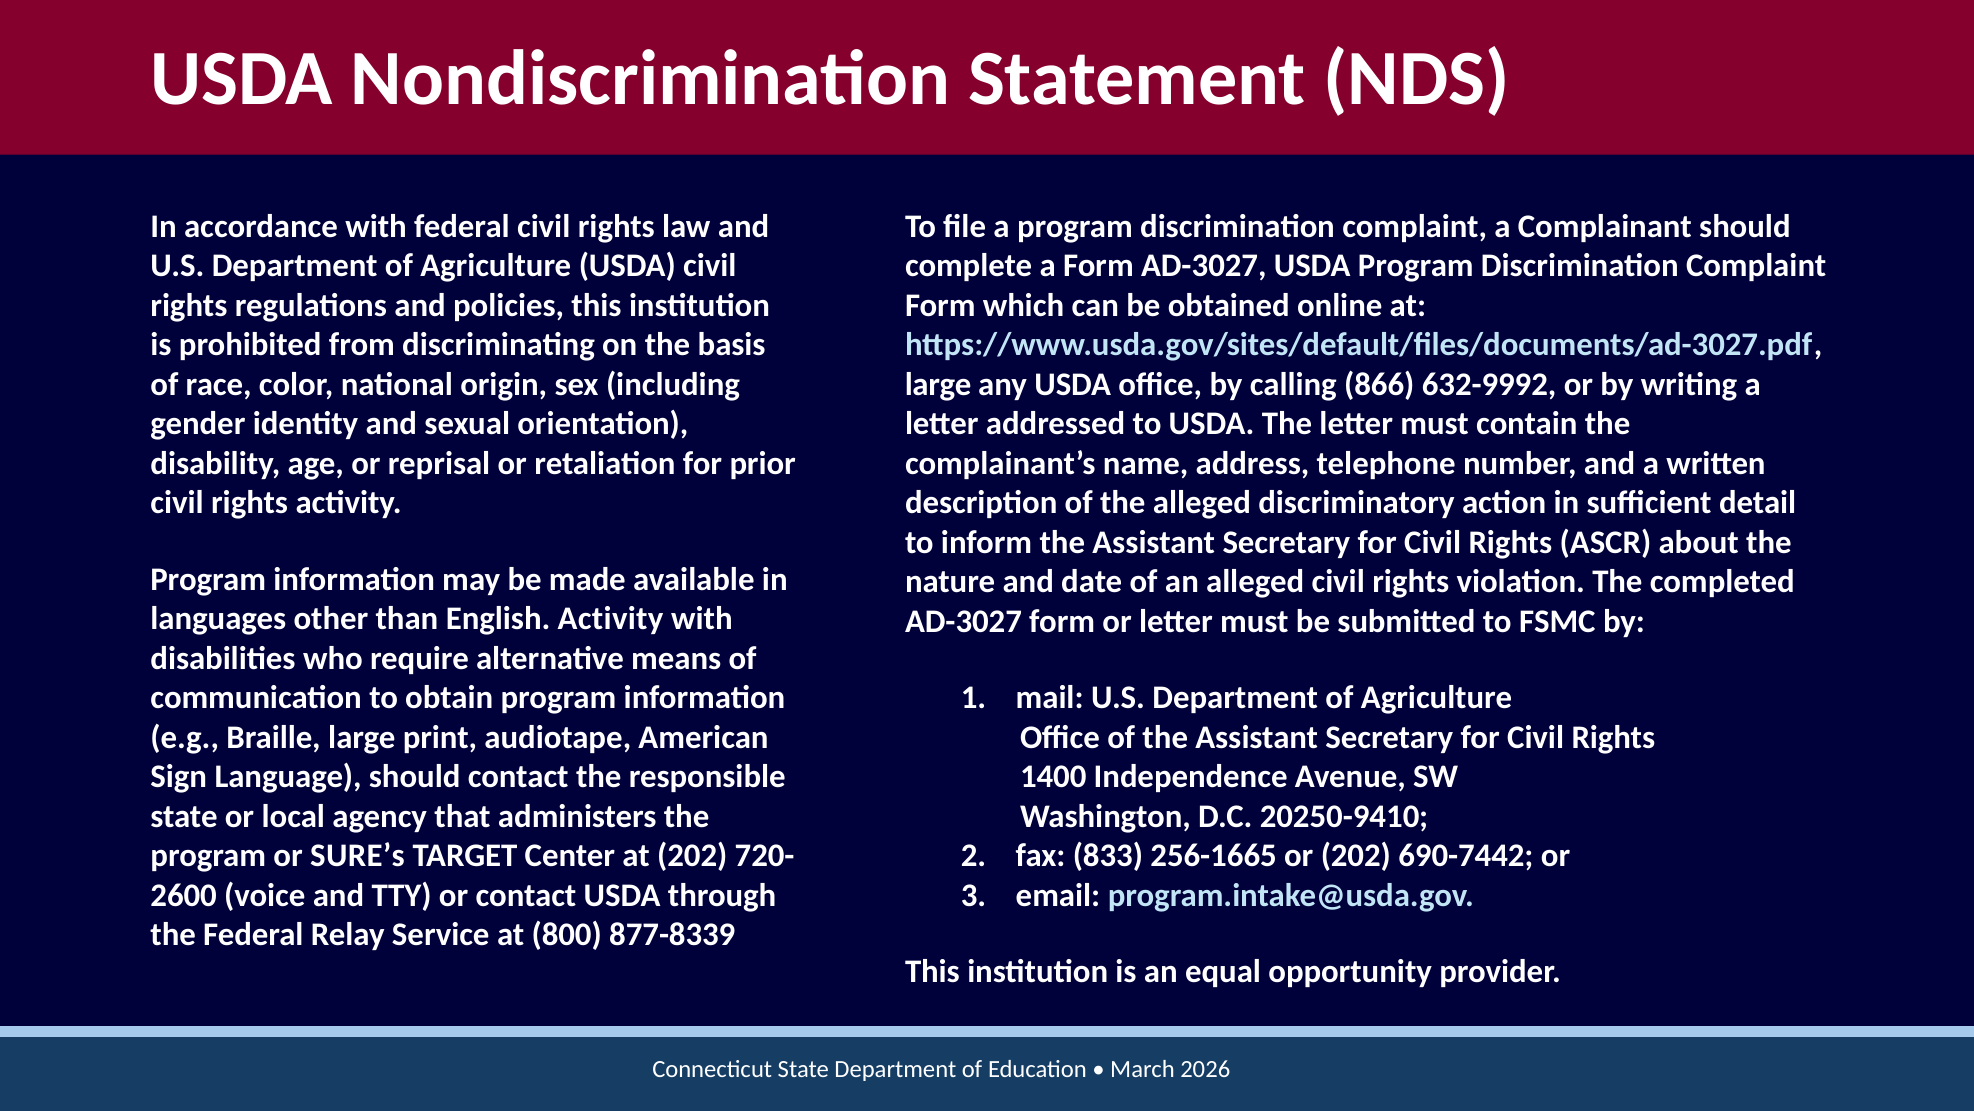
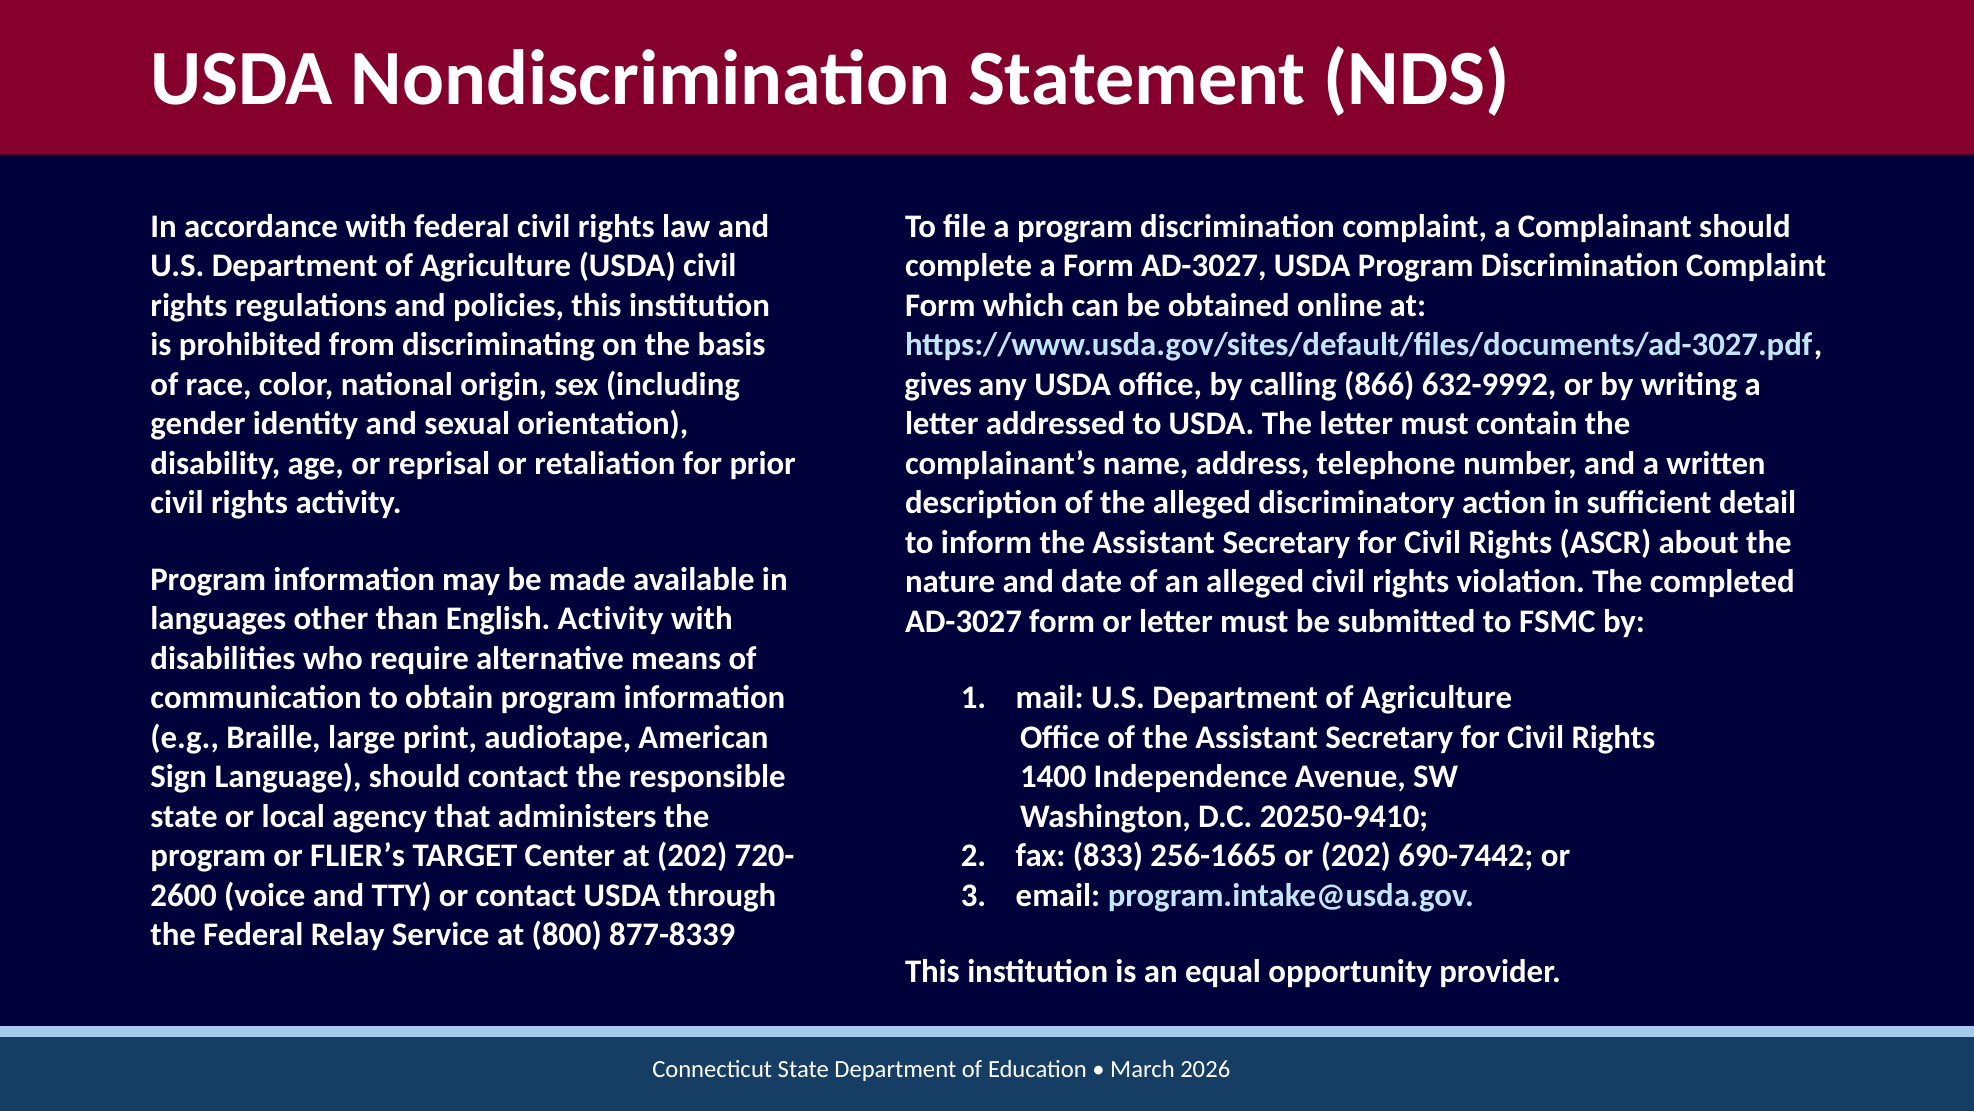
large: large -> gives (938, 384)
SURE’s: SURE’s -> FLIER’s (358, 855)
